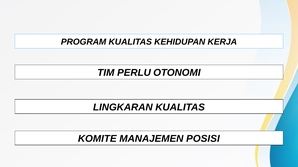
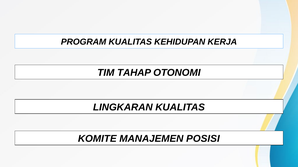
PERLU: PERLU -> TAHAP (134, 73)
